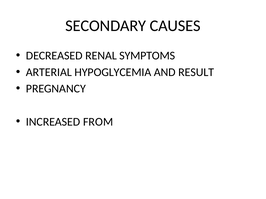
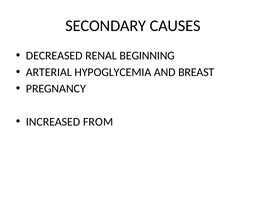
SYMPTOMS: SYMPTOMS -> BEGINNING (147, 56)
RESULT: RESULT -> BREAST (196, 72)
